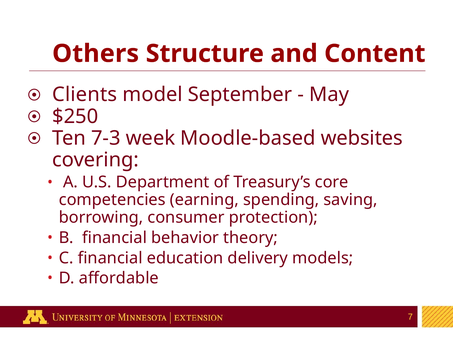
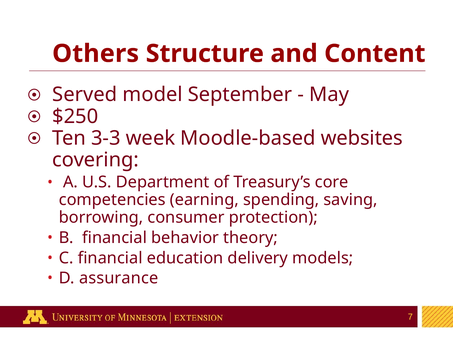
Clients: Clients -> Served (85, 95)
7-3: 7-3 -> 3-3 (106, 138)
affordable: affordable -> assurance (119, 278)
